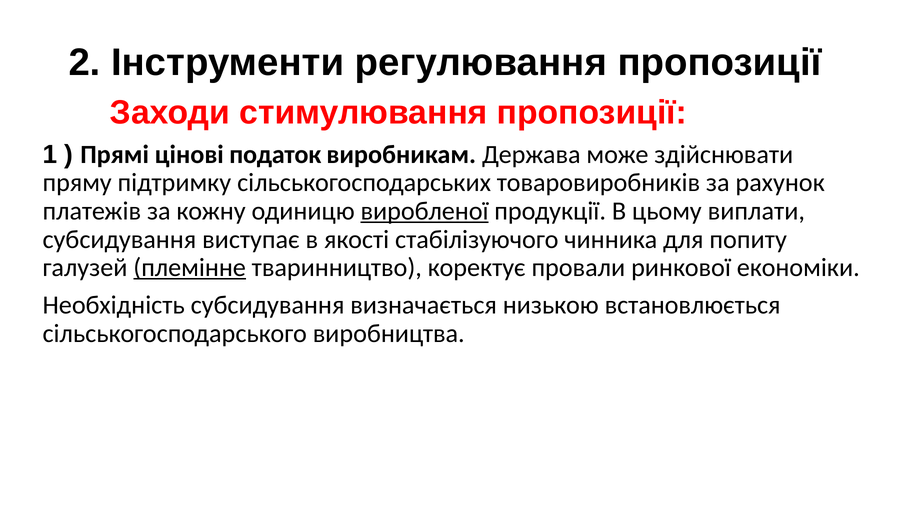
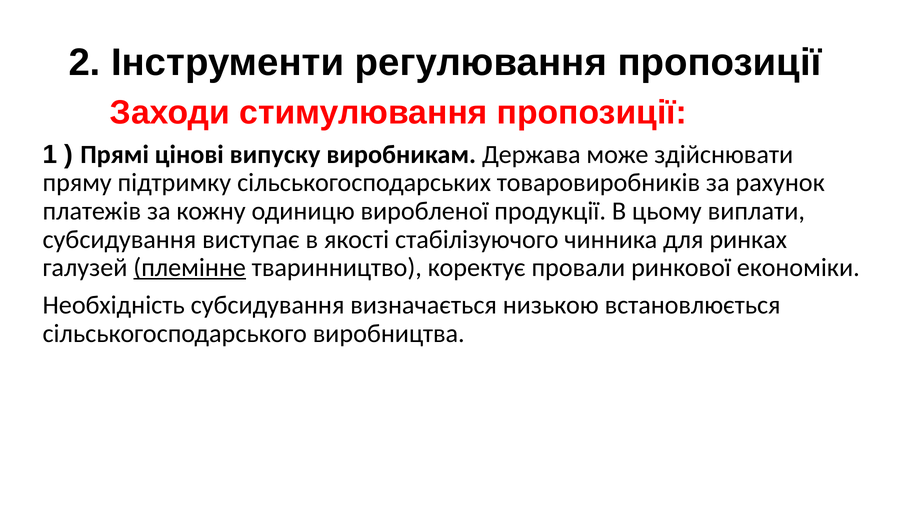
податок: податок -> випуску (275, 154)
виробленої underline: present -> none (425, 211)
попиту: попиту -> ринках (748, 239)
